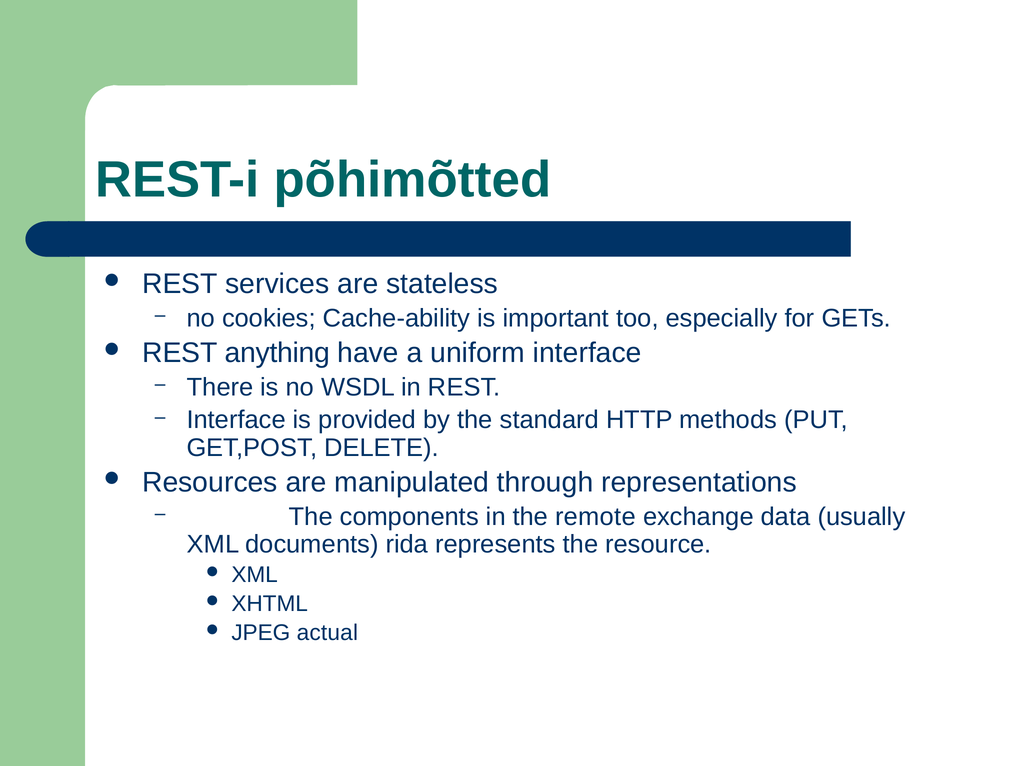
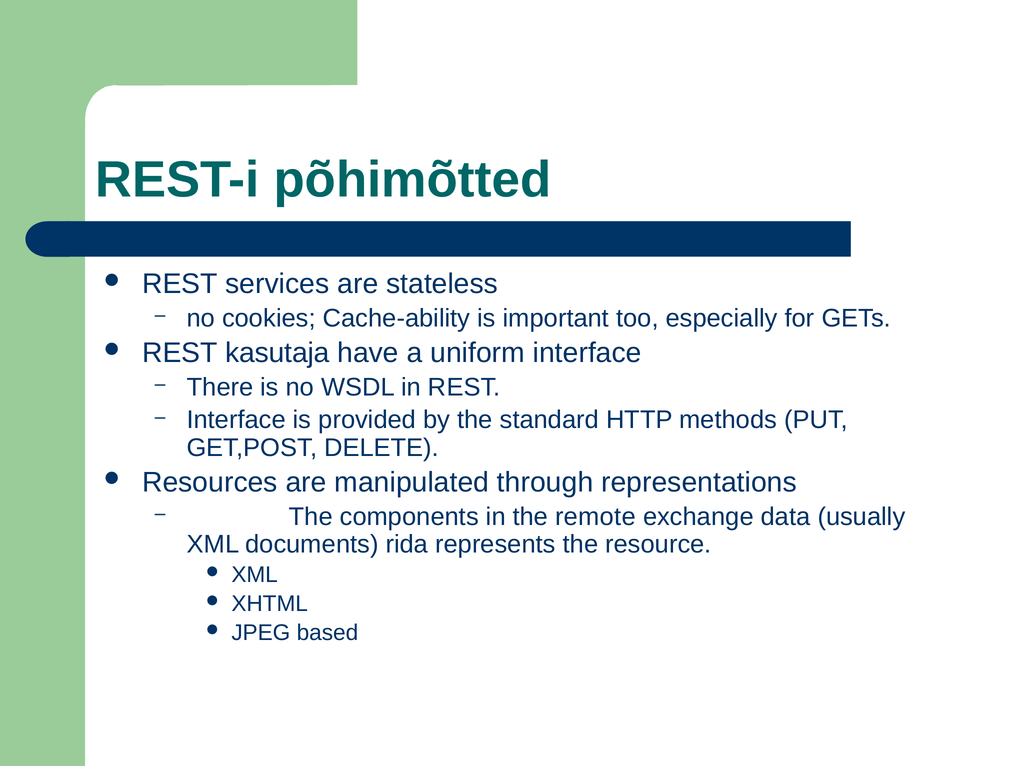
anything: anything -> kasutaja (277, 353)
actual: actual -> based (327, 633)
